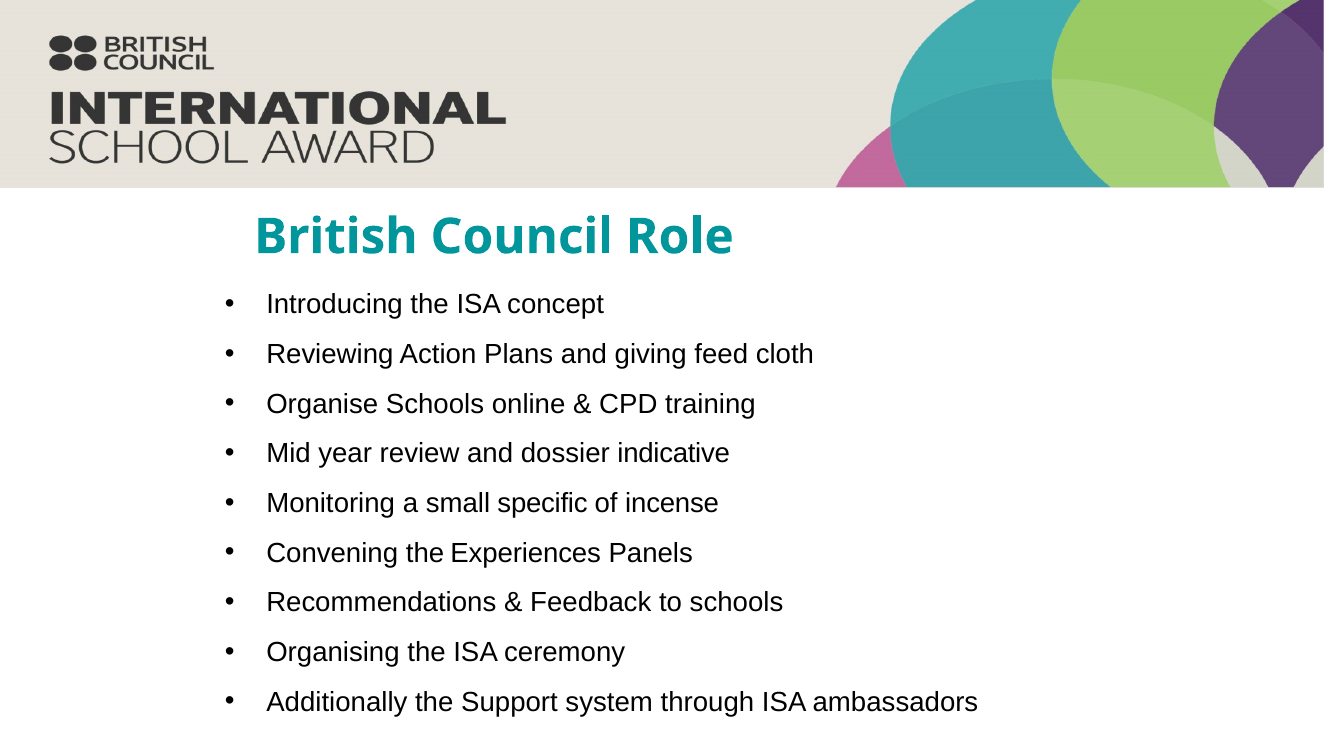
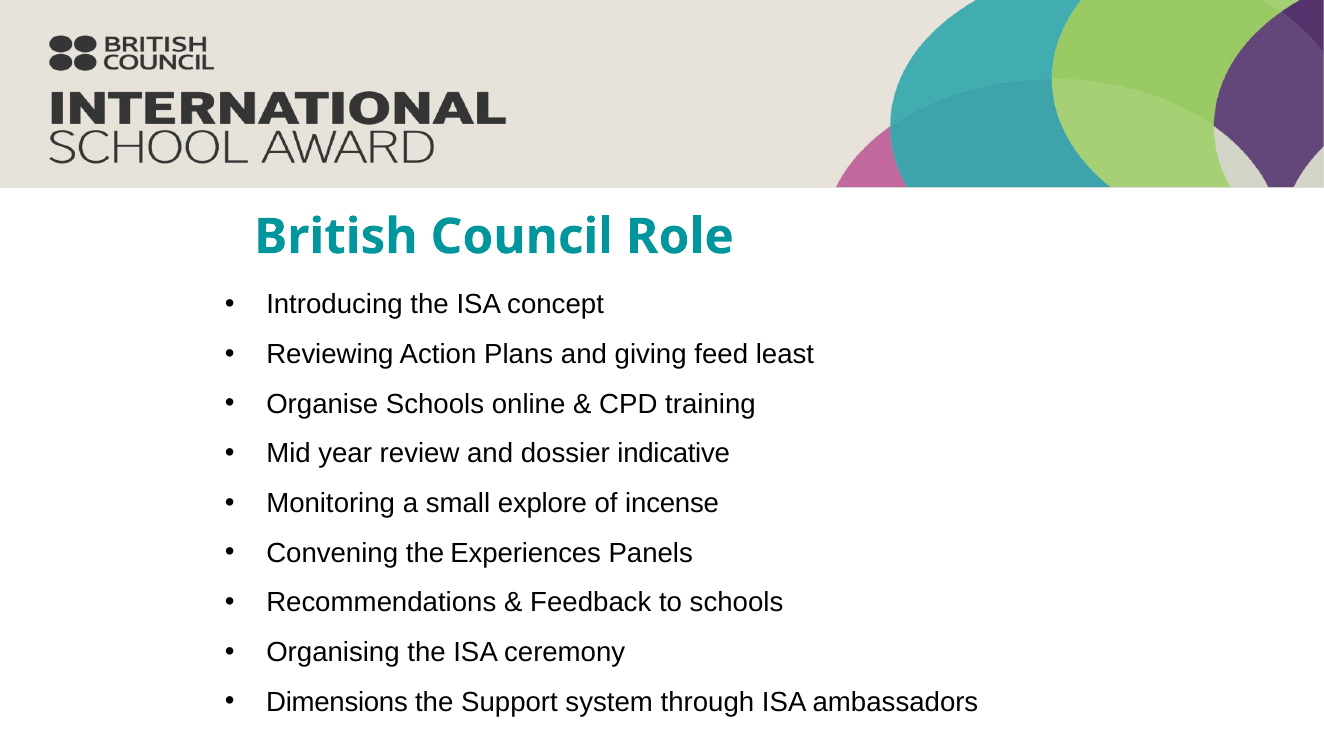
cloth: cloth -> least (785, 354)
specific: specific -> explore (543, 503)
Additionally: Additionally -> Dimensions (337, 702)
